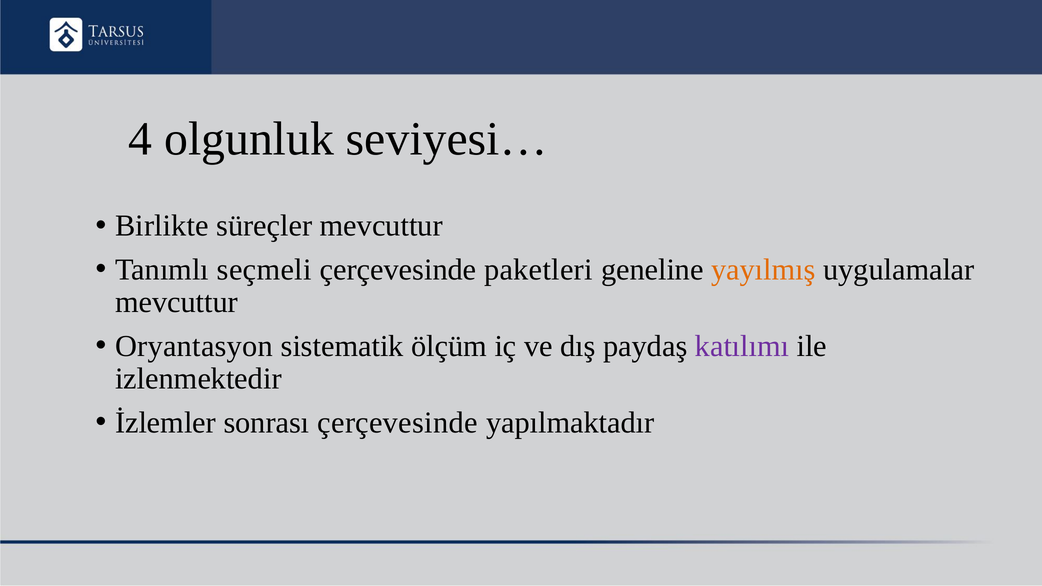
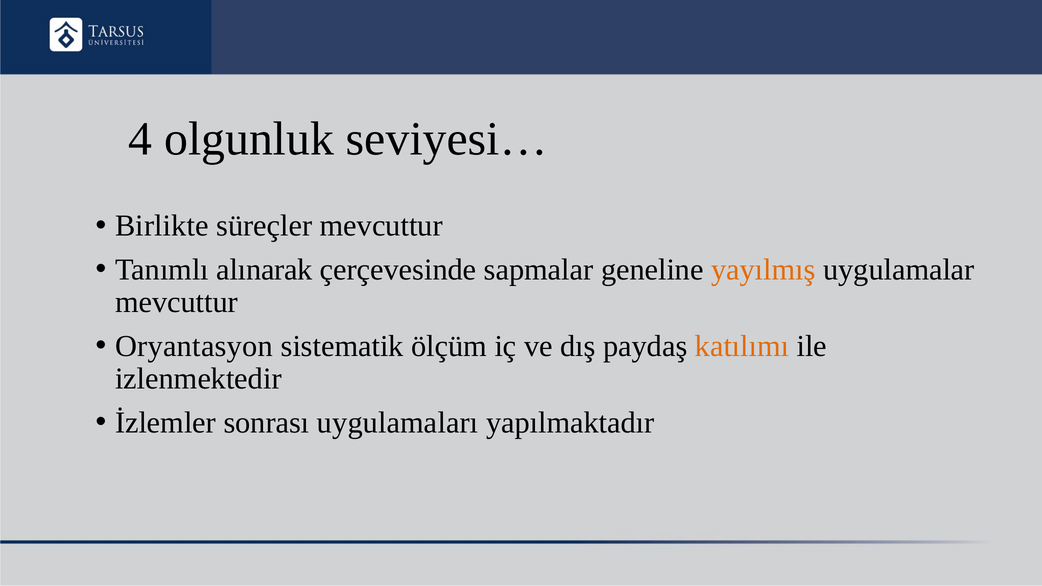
seçmeli: seçmeli -> alınarak (264, 270)
paketleri: paketleri -> sapmalar (539, 270)
katılımı colour: purple -> orange (742, 346)
sonrası çerçevesinde: çerçevesinde -> uygulamaları (398, 423)
